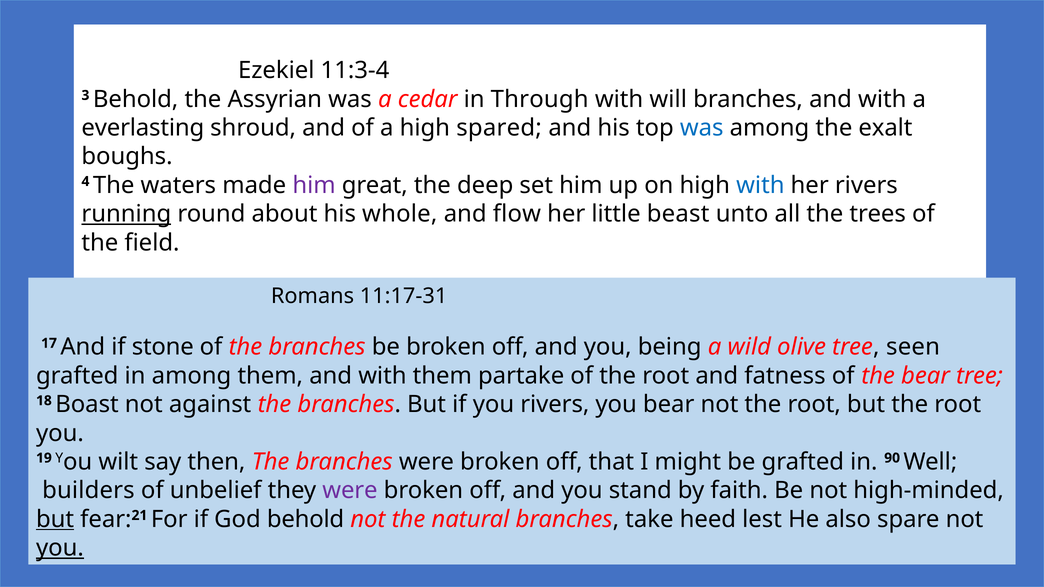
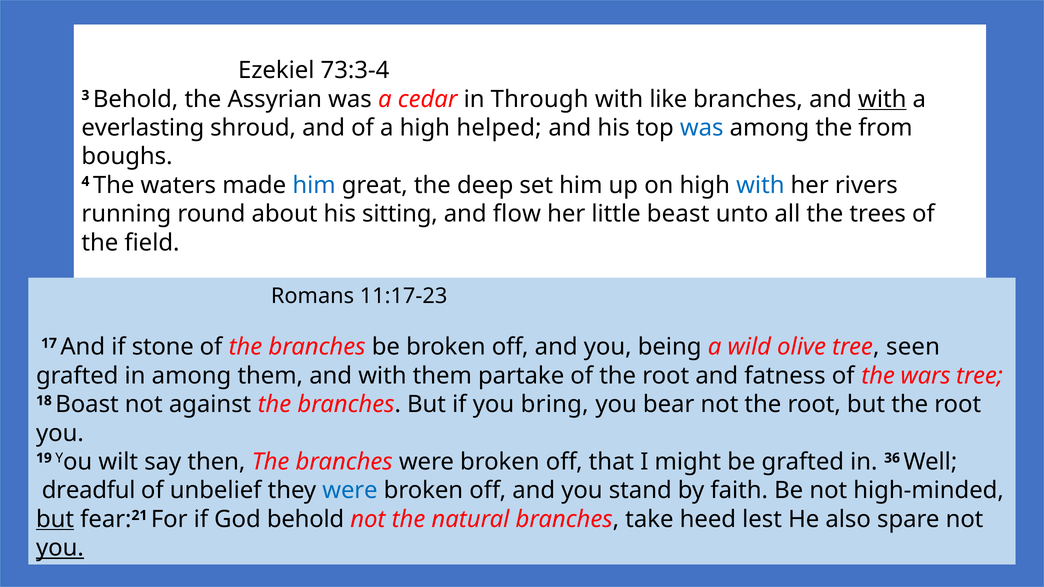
11:3-4: 11:3-4 -> 73:3-4 (355, 71)
will: will -> like (668, 99)
with underline: none -> present (882, 99)
spared: spared -> helped (499, 128)
exalt: exalt -> from (885, 128)
him colour: purple -> blue (314, 185)
running underline: present -> none (126, 214)
whole: whole -> sitting (400, 214)
11:17-31: 11:17-31 -> 11:17-23 (404, 296)
the bear: bear -> wars (926, 376)
you rivers: rivers -> bring (555, 405)
90: 90 -> 36 (892, 458)
builders: builders -> dreadful (89, 491)
were colour: purple -> blue (350, 491)
